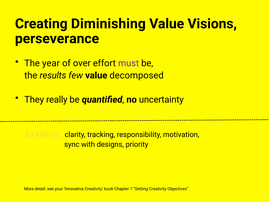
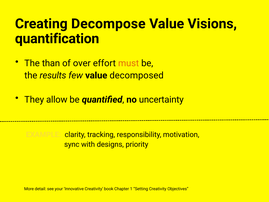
Diminishing: Diminishing -> Decompose (108, 24)
perseverance: perseverance -> quantification (57, 39)
year: year -> than (51, 63)
must colour: purple -> orange (129, 63)
really: really -> allow (57, 99)
